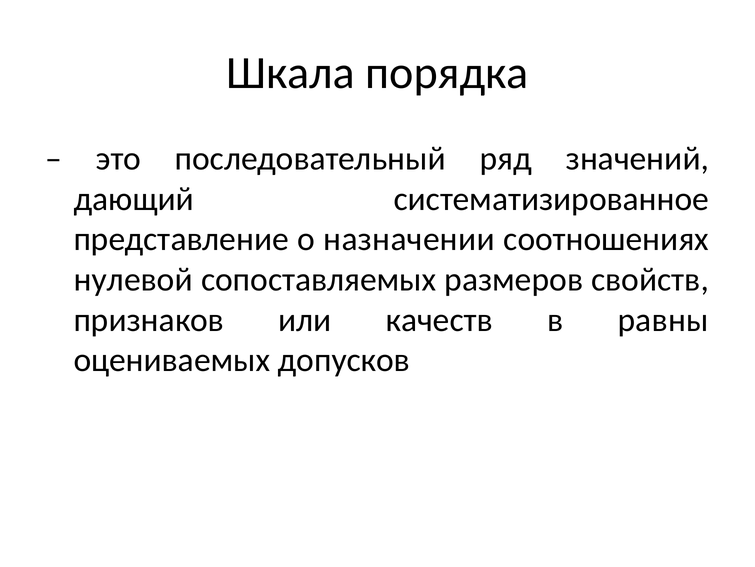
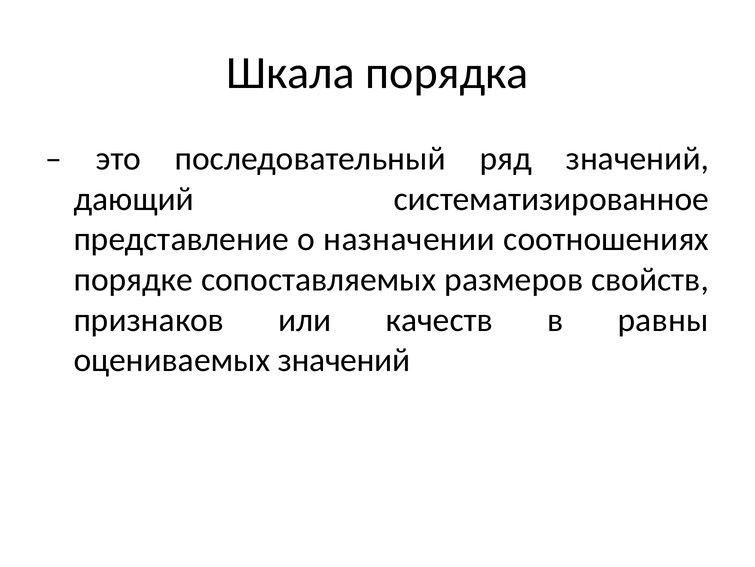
нулевой: нулевой -> порядке (133, 279)
оцениваемых допусков: допусков -> значений (344, 360)
